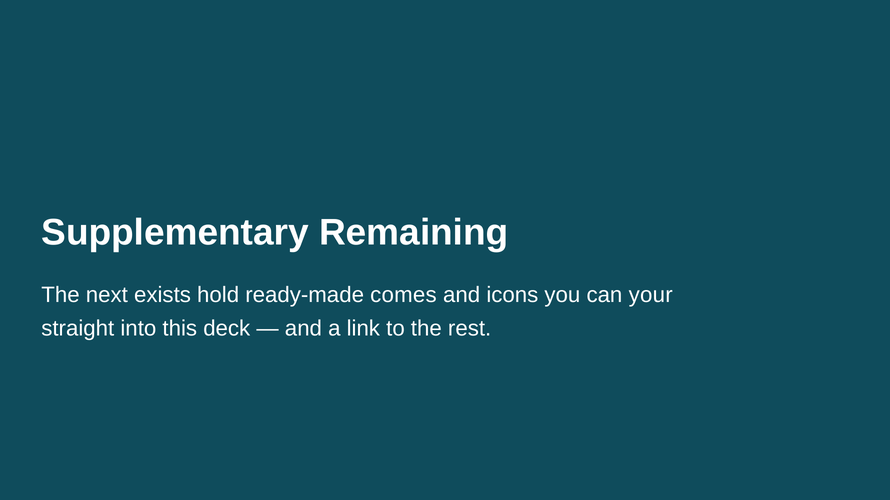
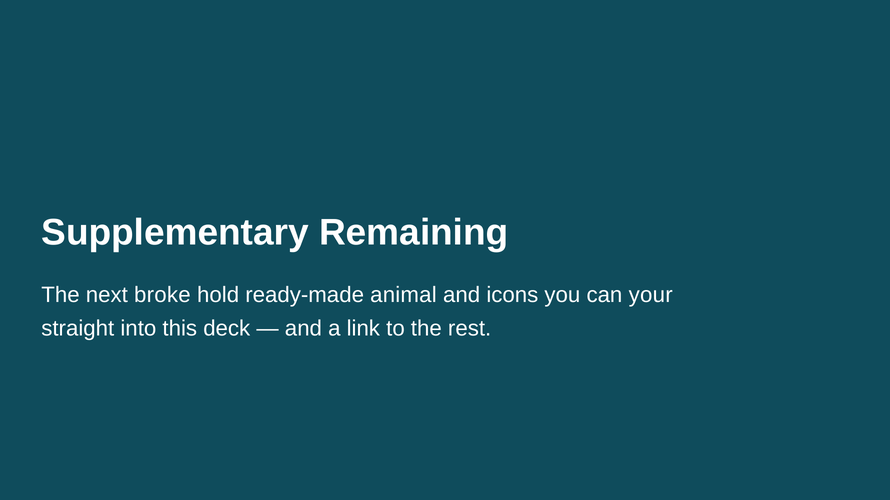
exists: exists -> broke (162, 295)
comes: comes -> animal (403, 295)
